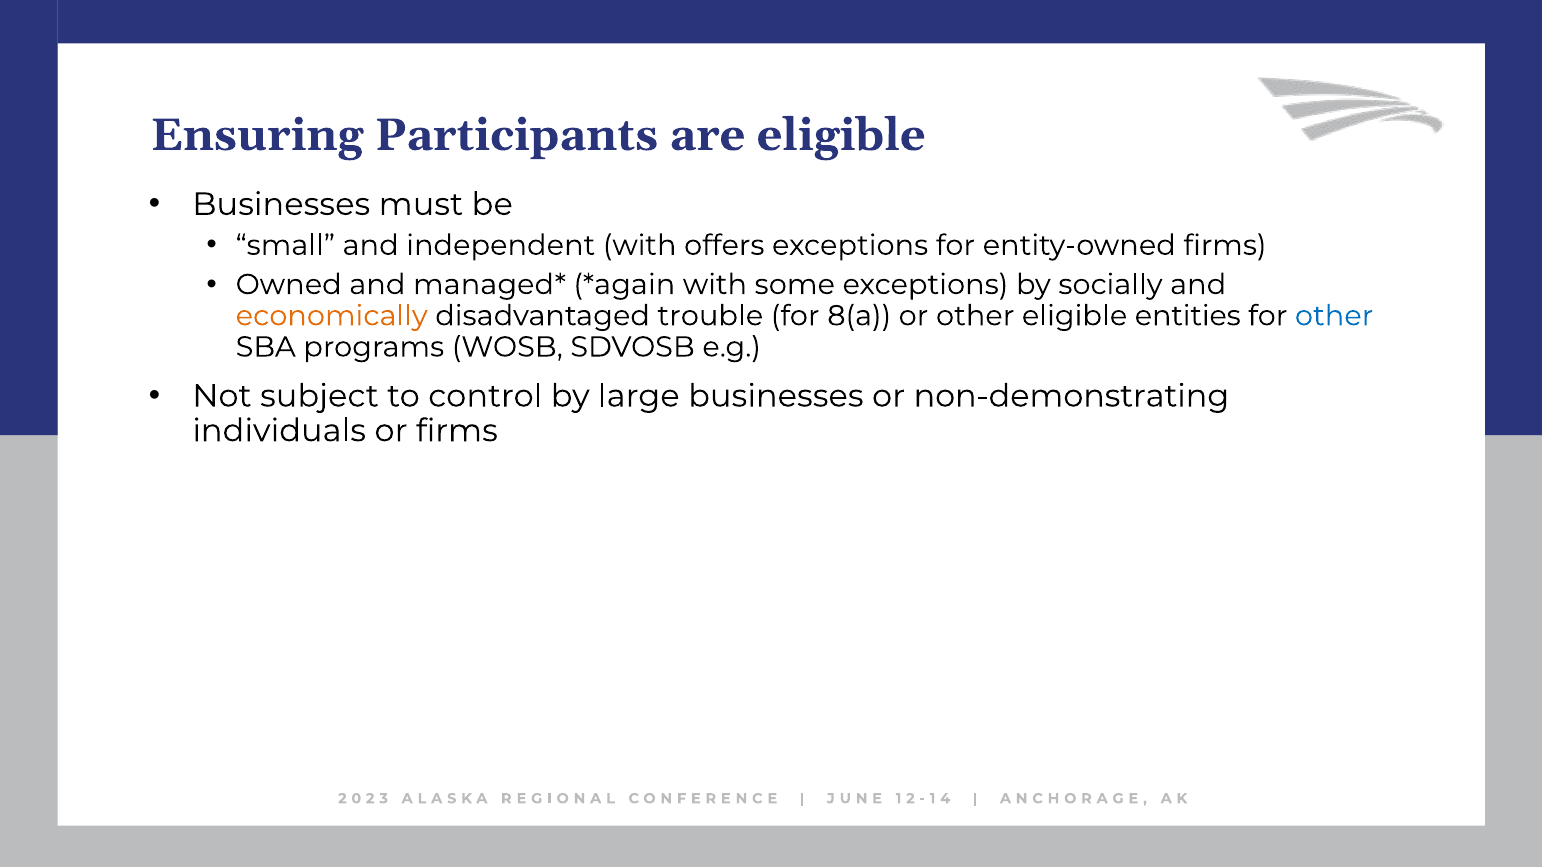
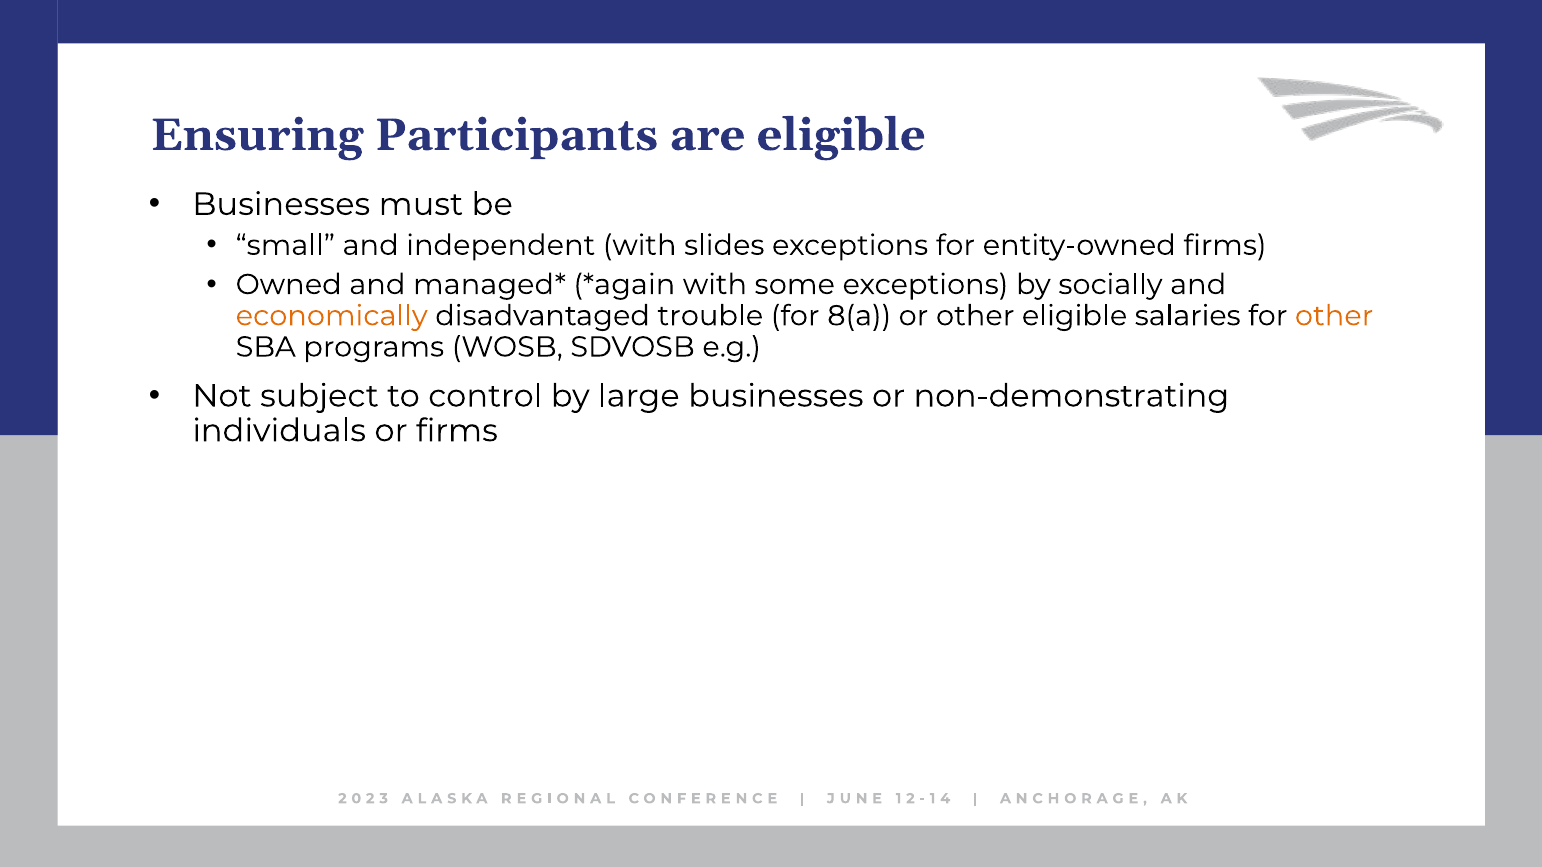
offers: offers -> slides (724, 245)
entities: entities -> salaries (1188, 316)
other colour: blue -> orange (1334, 316)
